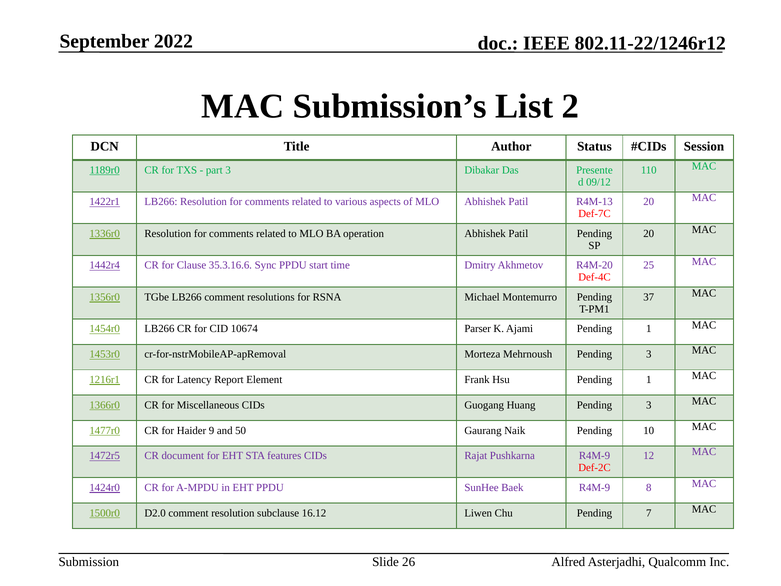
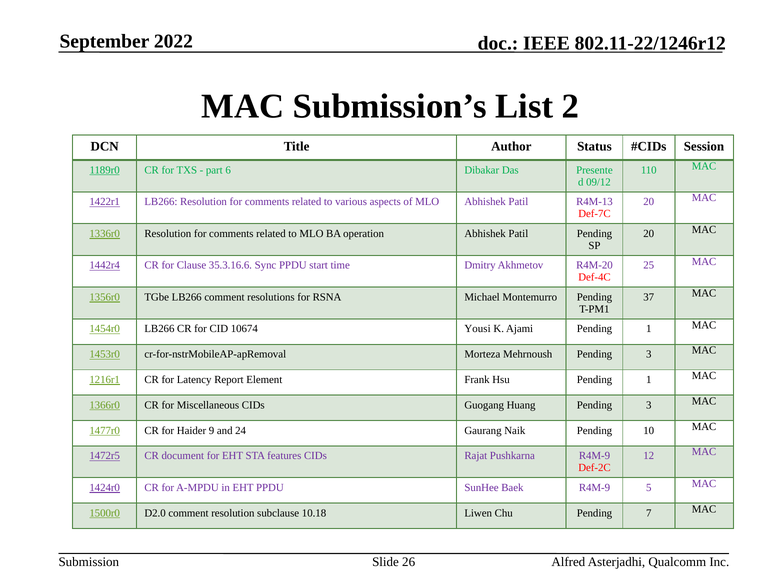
part 3: 3 -> 6 (228, 170)
Parser: Parser -> Yousi (478, 329)
50: 50 -> 24 (241, 430)
8: 8 -> 5 (649, 487)
16.12: 16.12 -> 10.18 (314, 513)
